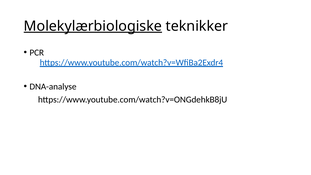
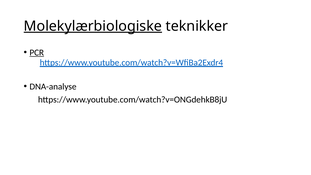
PCR underline: none -> present (37, 53)
